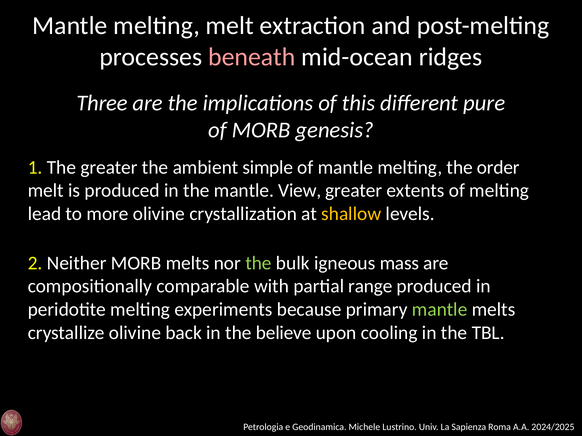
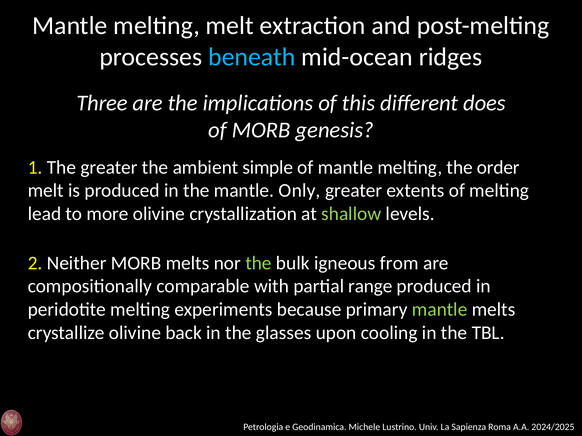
beneath colour: pink -> light blue (252, 57)
pure: pure -> does (484, 103)
View: View -> Only (300, 191)
shallow colour: yellow -> light green (351, 214)
mass: mass -> from (399, 263)
believe: believe -> glasses (284, 333)
